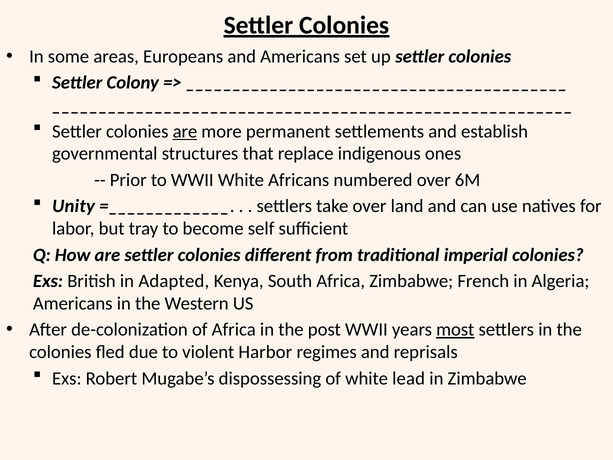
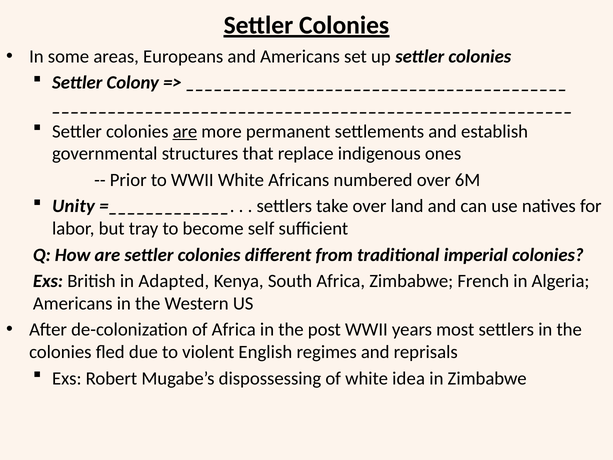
most underline: present -> none (455, 330)
Harbor: Harbor -> English (265, 352)
lead: lead -> idea (409, 378)
